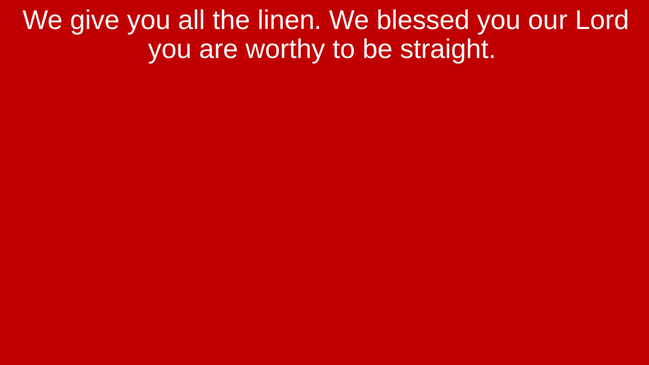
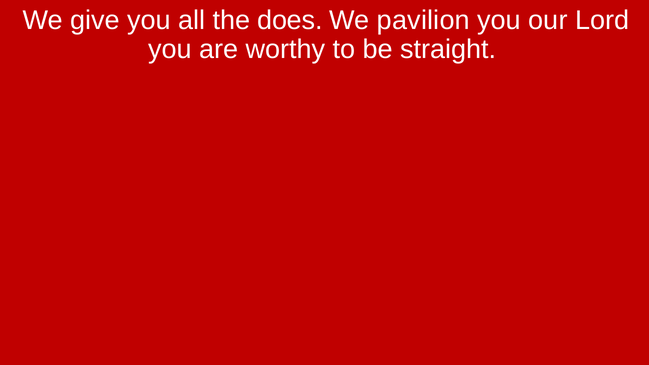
linen: linen -> does (290, 20)
blessed: blessed -> pavilion (423, 20)
